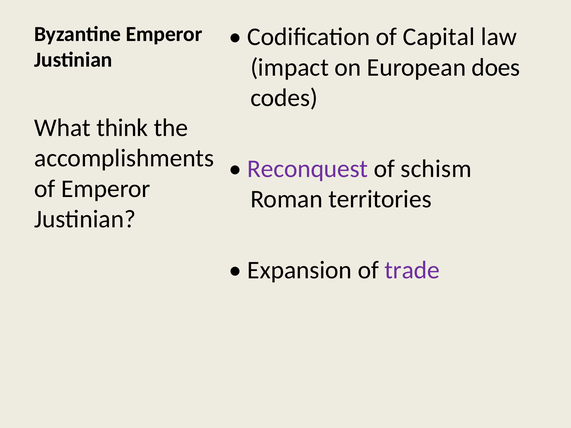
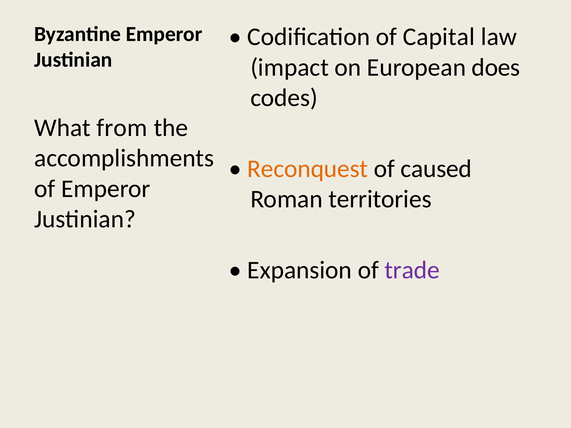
think: think -> from (122, 128)
Reconquest colour: purple -> orange (308, 169)
schism: schism -> caused (436, 169)
